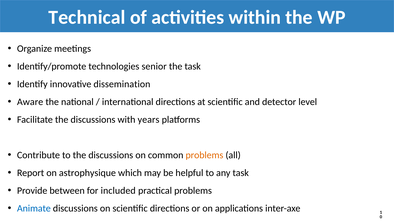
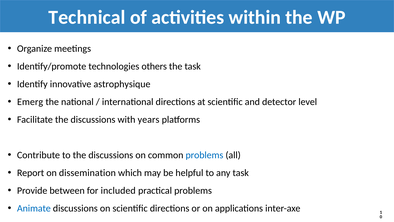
senior: senior -> others (154, 66)
dissemination: dissemination -> astrophysique (122, 84)
Aware: Aware -> Emerg (30, 102)
problems colour: orange -> blue (204, 155)
astrophysique: astrophysique -> dissemination (87, 173)
